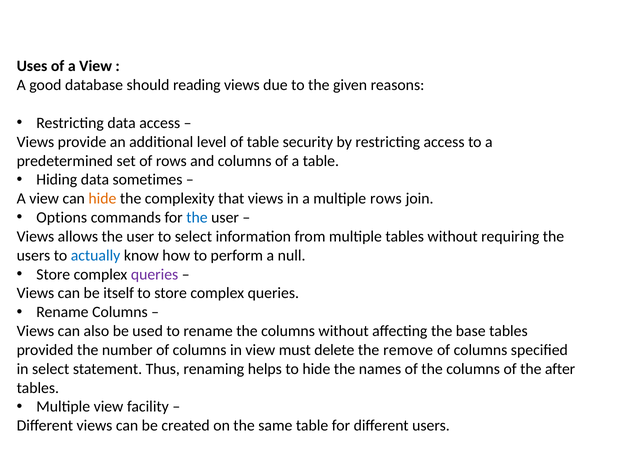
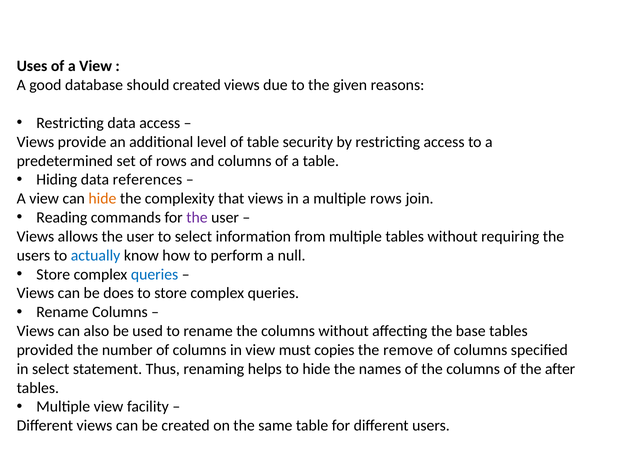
should reading: reading -> created (197, 85)
sometimes: sometimes -> references (147, 180)
Options: Options -> Reading (62, 217)
the colour: blue -> purple (197, 217)
queries colour: purple -> blue (155, 274)
itself: itself -> does (119, 293)
delete: delete -> copies (334, 350)
